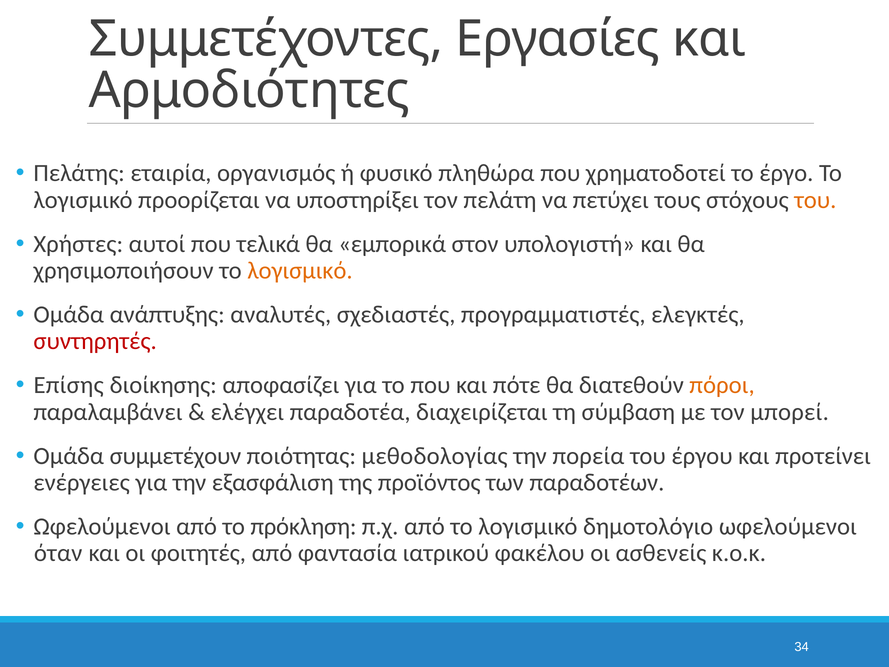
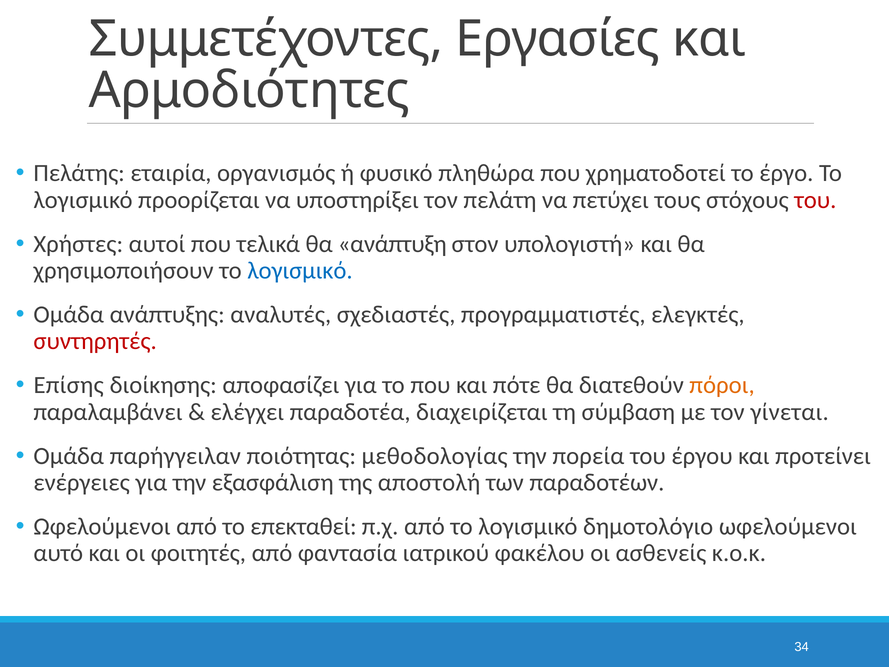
του colour: orange -> red (815, 200)
εμπορικά: εμπορικά -> ανάπτυξη (392, 244)
λογισμικό colour: orange -> blue (300, 271)
μπορεί: μπορεί -> γίνεται (790, 412)
συμμετέχουν: συμμετέχουν -> παρήγγειλαν (175, 456)
προϊόντος: προϊόντος -> αποστολή (429, 482)
πρόκληση: πρόκληση -> επεκταθεί (303, 526)
όταν: όταν -> αυτό (58, 553)
